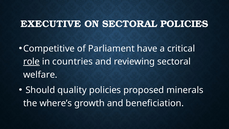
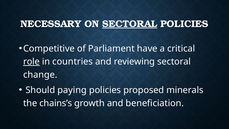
EXECUTIVE: EXECUTIVE -> NECESSARY (51, 24)
SECTORAL underline: none -> present (130, 24)
welfare: welfare -> change (40, 75)
quality: quality -> paying (72, 90)
where’s: where’s -> chains’s (56, 103)
